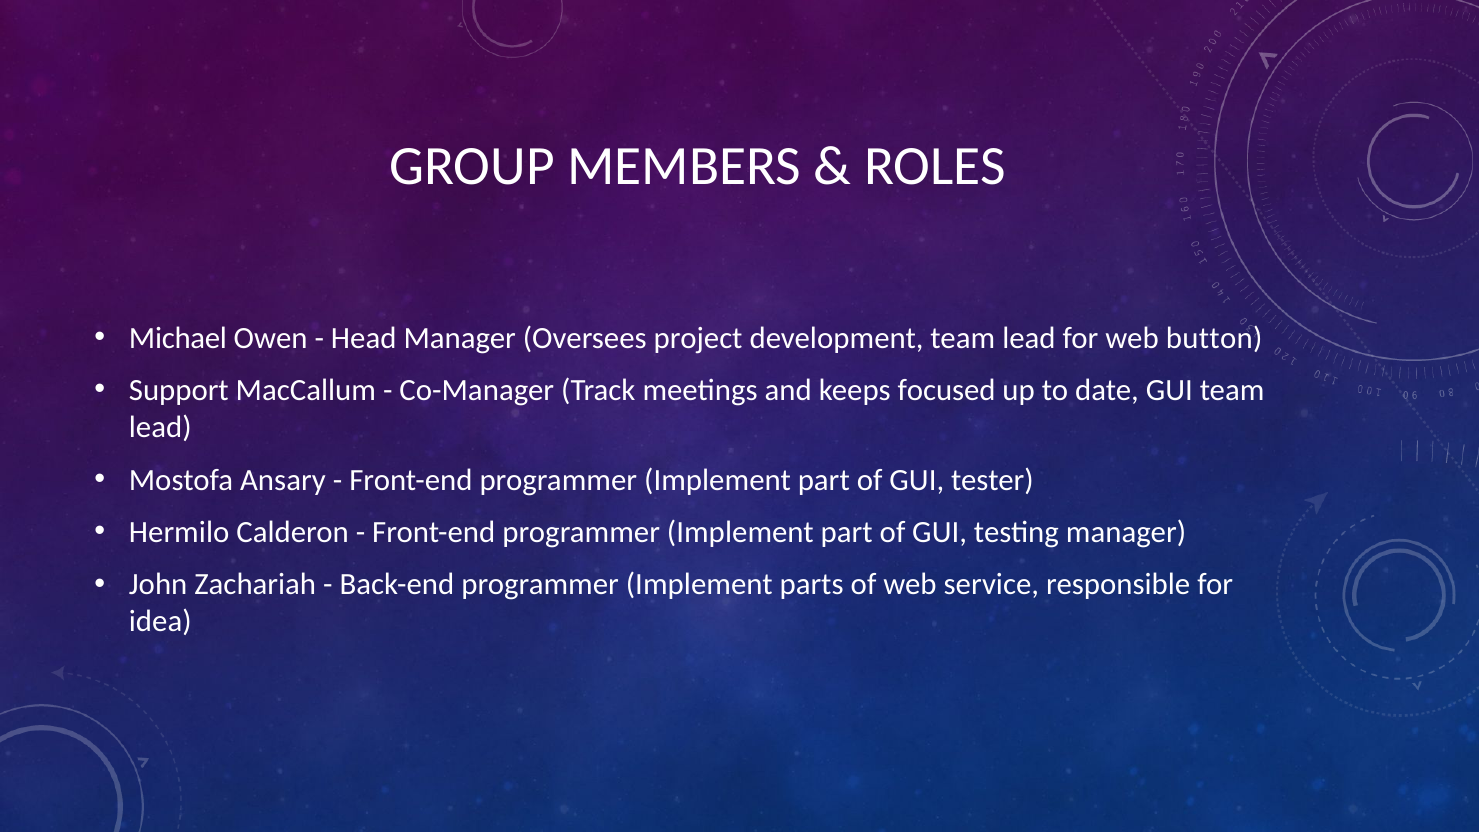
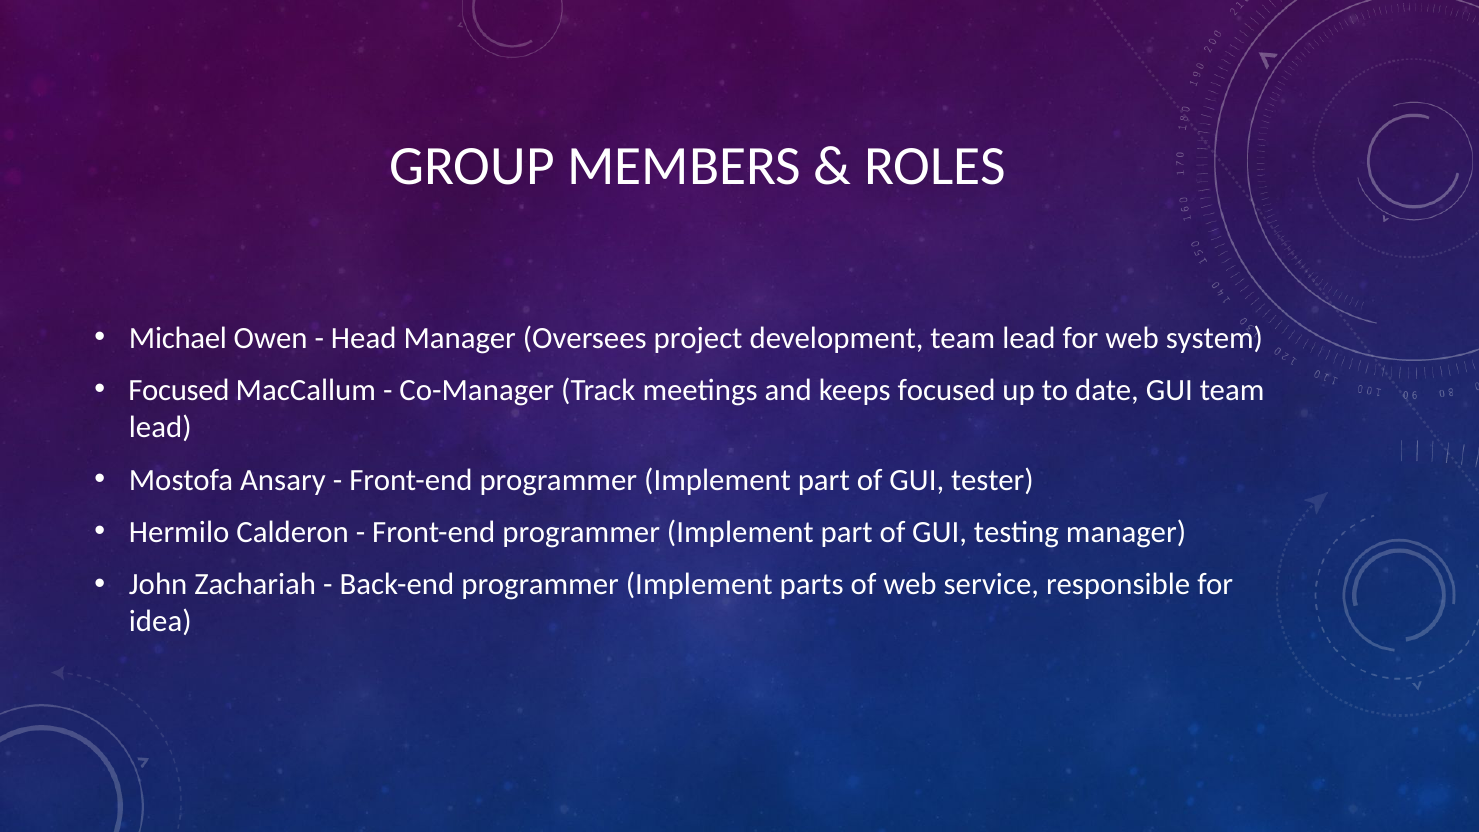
button: button -> system (1214, 338)
Support: Support -> Focused (179, 391)
